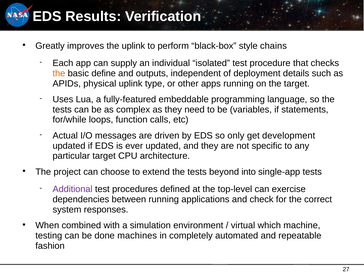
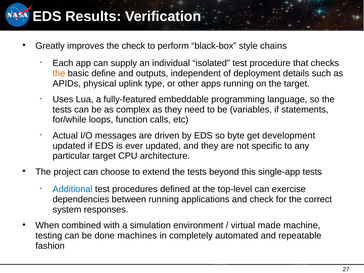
the uplink: uplink -> check (133, 46)
only: only -> byte (236, 136)
into: into -> this (249, 172)
Additional colour: purple -> blue (73, 189)
which: which -> made (269, 225)
